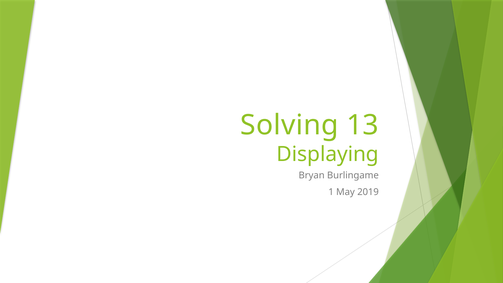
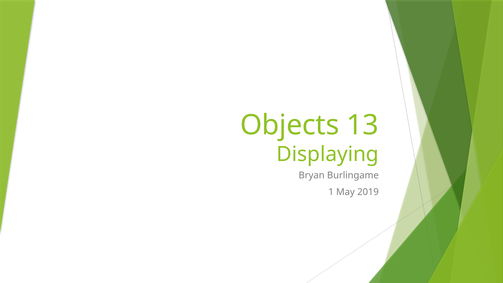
Solving: Solving -> Objects (290, 125)
